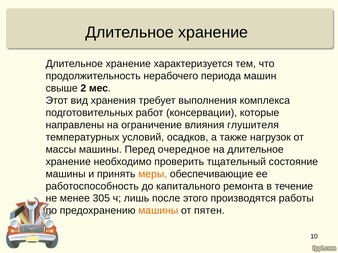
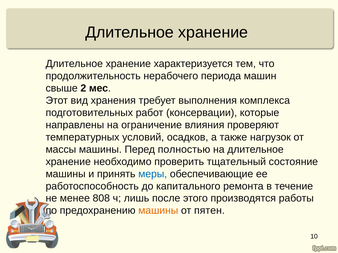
глушителя: глушителя -> проверяют (253, 125)
очередное: очередное -> полностью (184, 150)
меры colour: orange -> blue (153, 174)
305: 305 -> 808 (101, 199)
